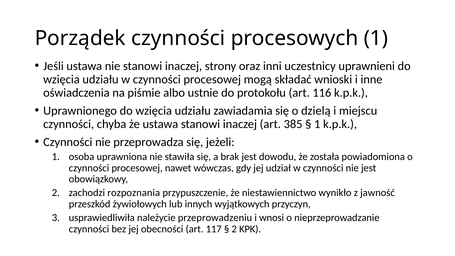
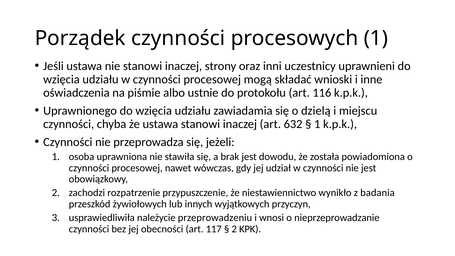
385: 385 -> 632 (293, 124)
rozpoznania: rozpoznania -> rozpatrzenie (134, 193)
jawność: jawność -> badania (377, 193)
